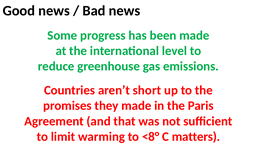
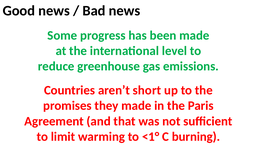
<8°: <8° -> <1° (151, 136)
matters: matters -> burning (196, 136)
